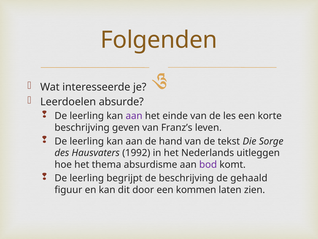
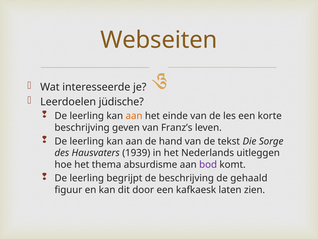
Folgenden: Folgenden -> Webseiten (159, 40)
absurde: absurde -> jüdische (121, 102)
aan colour: purple -> orange (134, 116)
1992: 1992 -> 1939 (136, 153)
kommen: kommen -> kafkaesk (196, 190)
